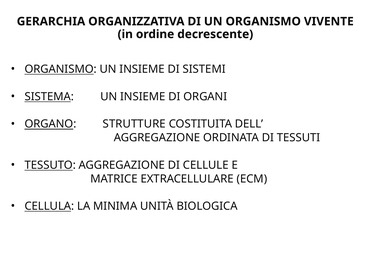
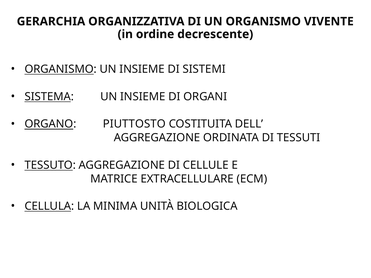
STRUTTURE: STRUTTURE -> PIUTTOSTO (134, 124)
